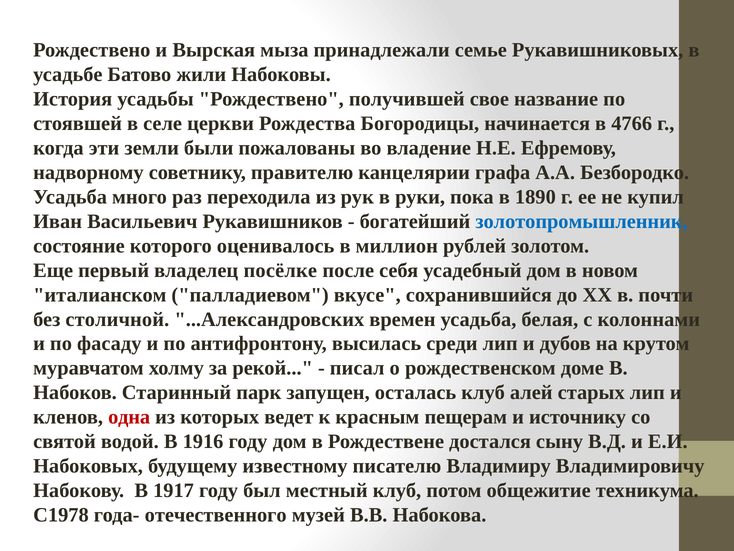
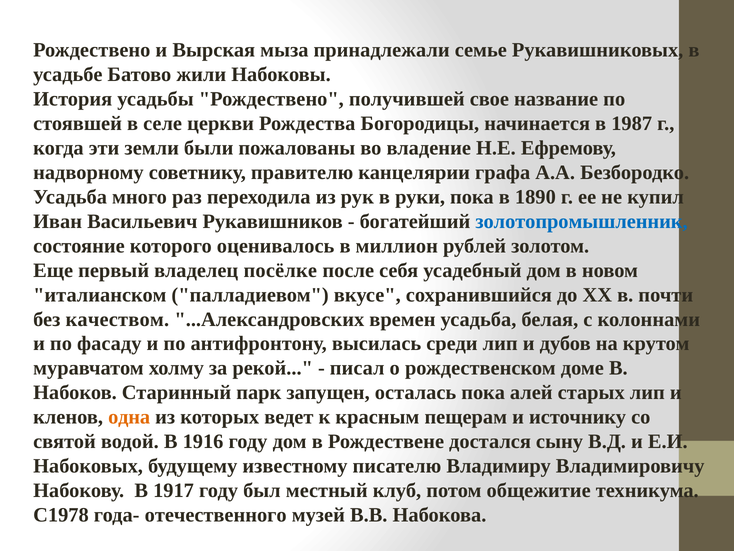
4766: 4766 -> 1987 (632, 123)
столичной: столичной -> качеством (117, 319)
осталась клуб: клуб -> пока (483, 392)
одна colour: red -> orange (129, 417)
